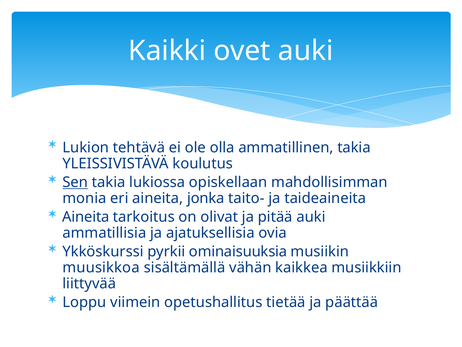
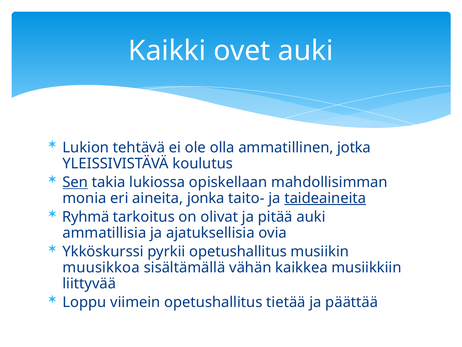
ammatillinen takia: takia -> jotka (354, 147)
taideaineita underline: none -> present (325, 198)
Aineita: Aineita -> Ryhmä (86, 217)
pyrkii ominaisuuksia: ominaisuuksia -> opetushallitus (238, 251)
